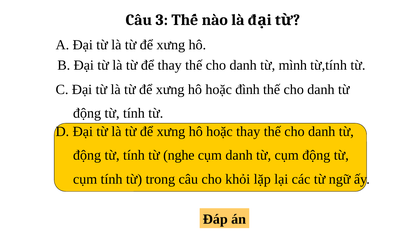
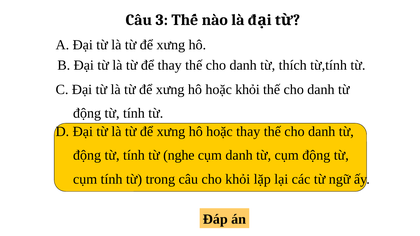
mình: mình -> thích (293, 65)
hoặc đình: đình -> khỏi (248, 90)
